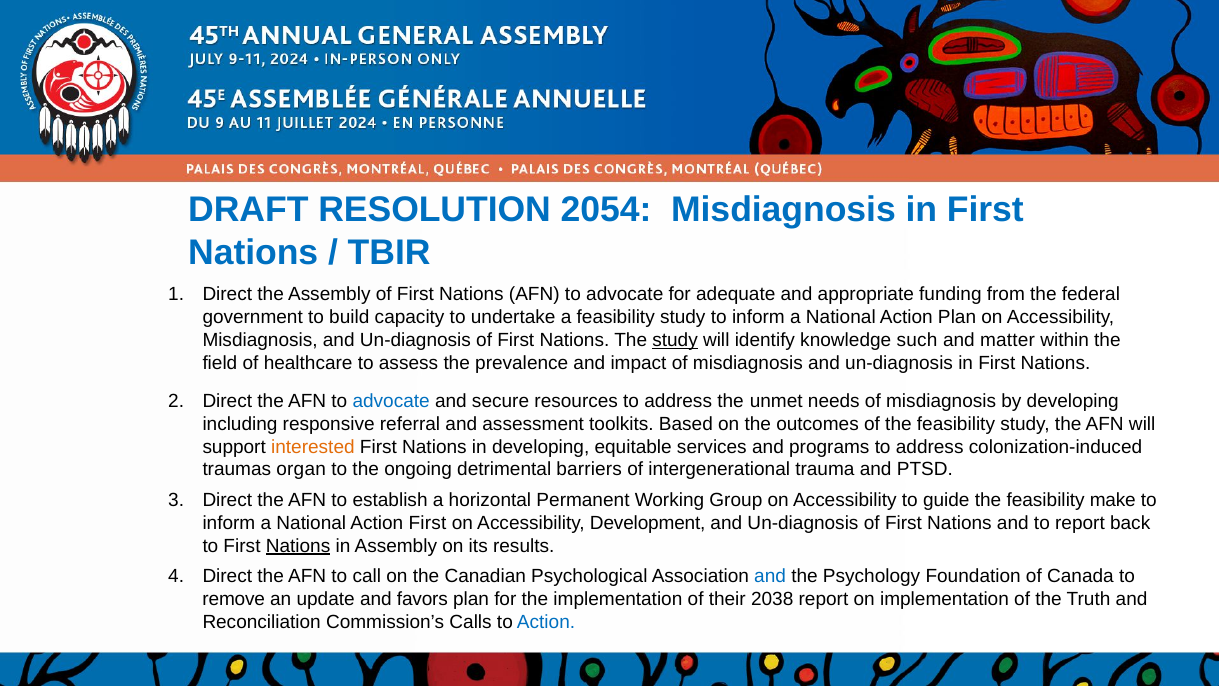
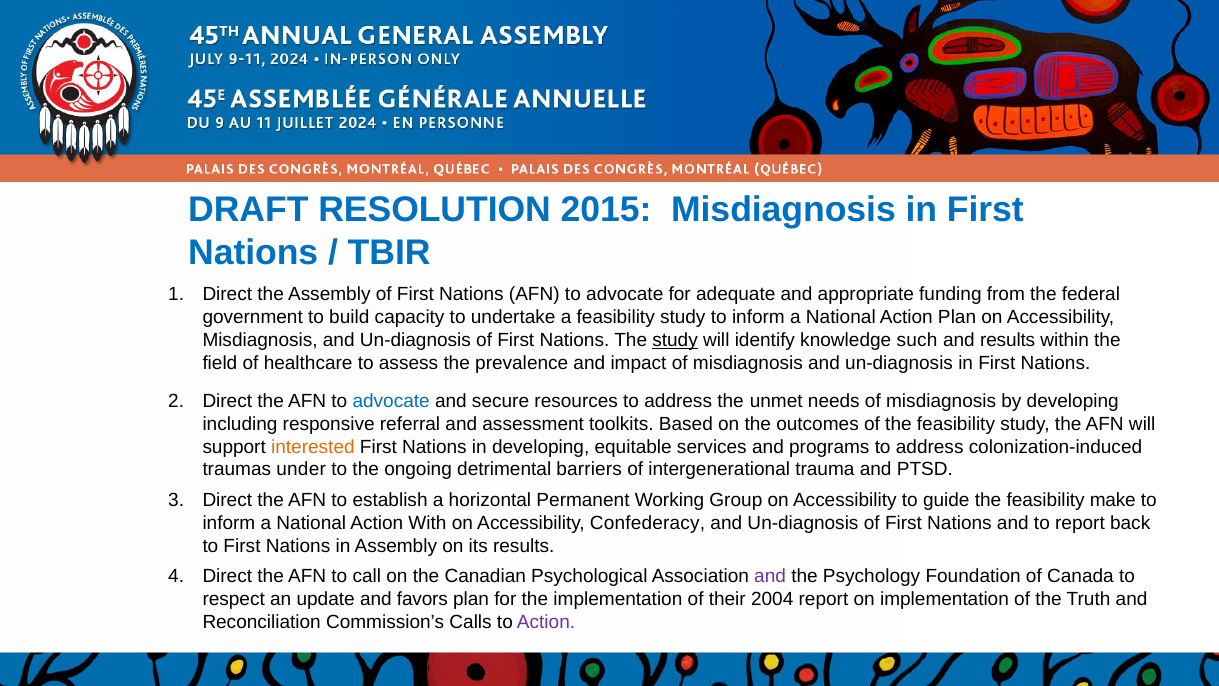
2054: 2054 -> 2015 (606, 210)
and matter: matter -> results (1008, 340)
organ: organ -> under (301, 469)
Action First: First -> With (428, 523)
Development: Development -> Confederacy (648, 523)
Nations underline: present -> none (298, 546)
and colour: blue -> purple (770, 576)
remove: remove -> respect (234, 599)
2038: 2038 -> 2004 (772, 599)
Action colour: blue -> purple (546, 622)
